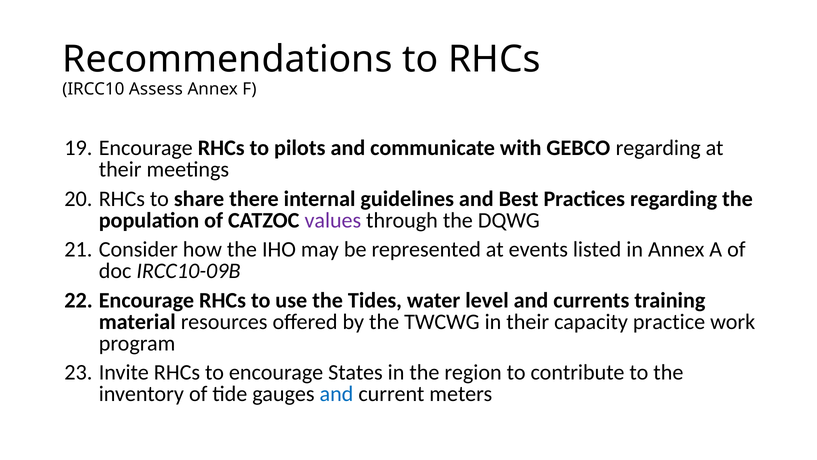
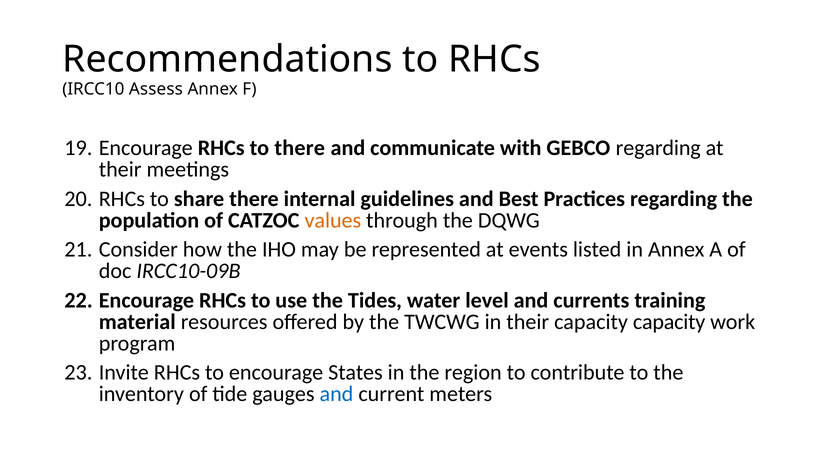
to pilots: pilots -> there (300, 148)
values colour: purple -> orange (333, 220)
capacity practice: practice -> capacity (669, 321)
